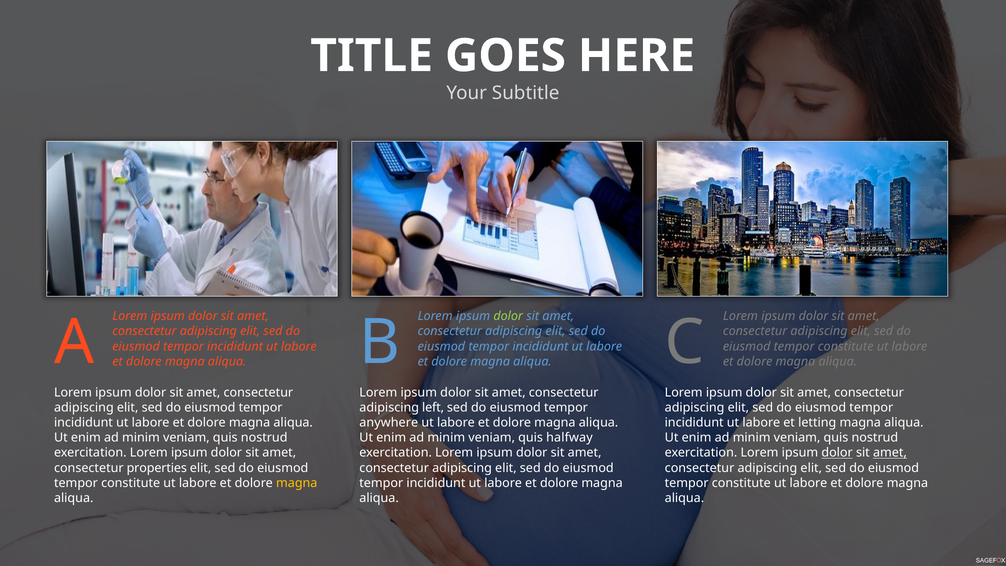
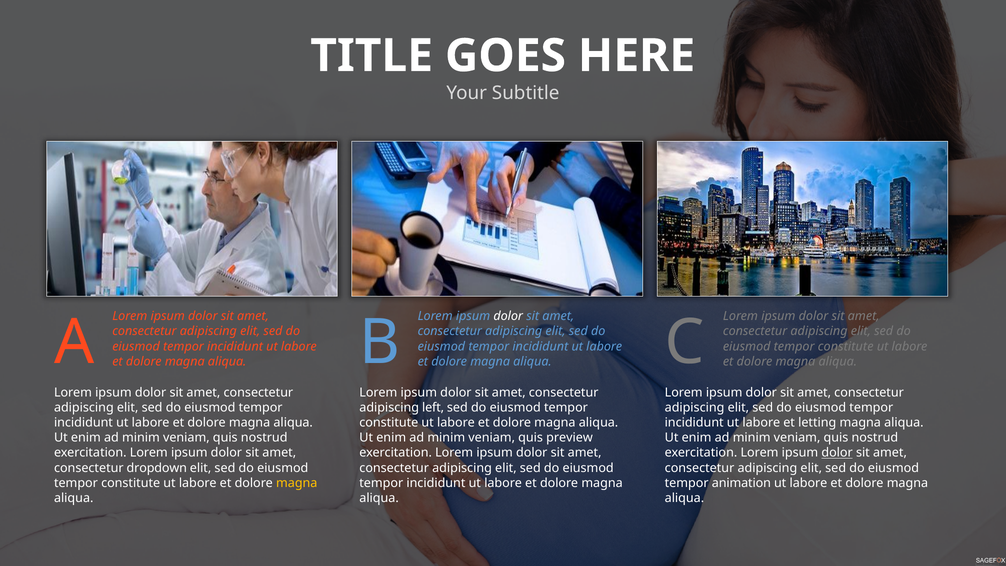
dolor colour: light green -> white (508, 316)
anywhere: anywhere -> constitute (389, 422)
halfway: halfway -> preview (569, 438)
amet underline: present -> none (890, 453)
properties: properties -> dropdown (157, 468)
constitute: constitute -> animation (741, 483)
